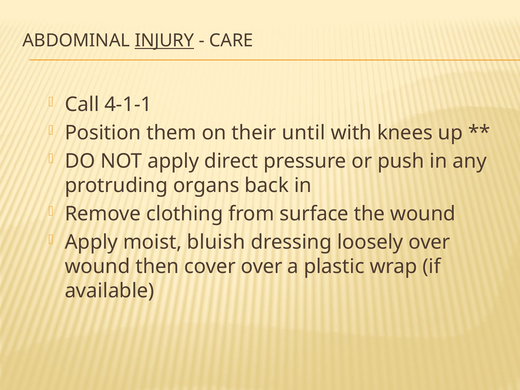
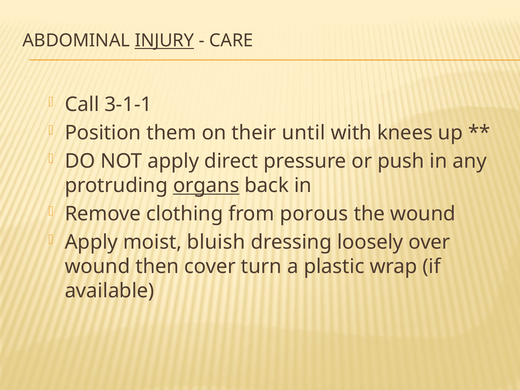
4-1-1: 4-1-1 -> 3-1-1 (128, 104)
organs underline: none -> present (206, 185)
surface: surface -> porous (314, 214)
cover over: over -> turn (261, 266)
